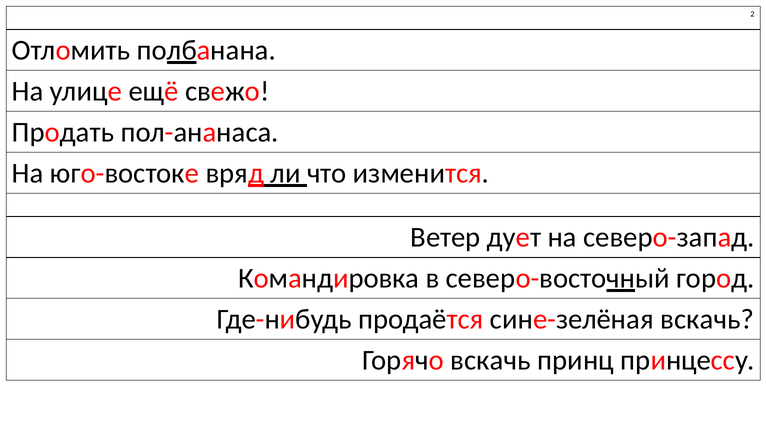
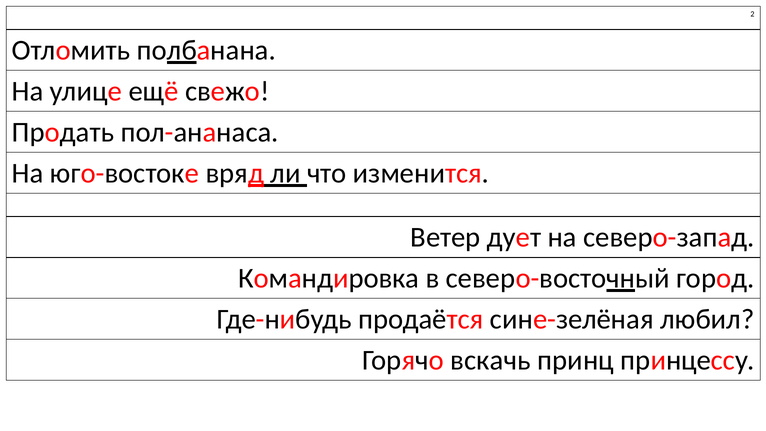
сине-зелёная вскачь: вскачь -> любил (707, 319)
